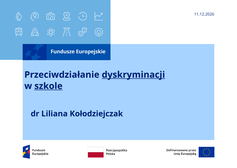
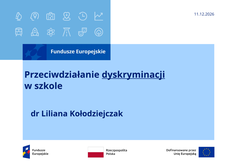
szkole underline: present -> none (48, 86)
